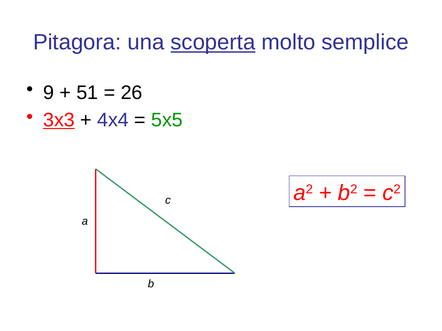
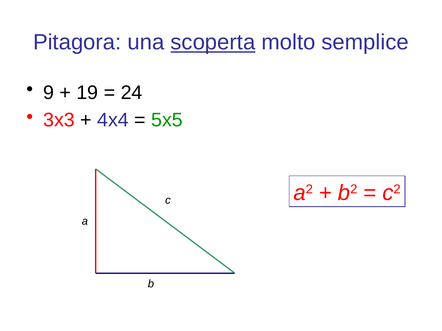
51: 51 -> 19 (87, 93)
26: 26 -> 24 (132, 93)
3x3 underline: present -> none (59, 120)
